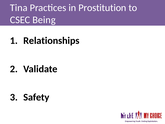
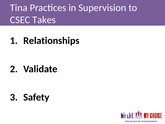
Prostitution: Prostitution -> Supervision (102, 8)
Being: Being -> Takes (44, 20)
